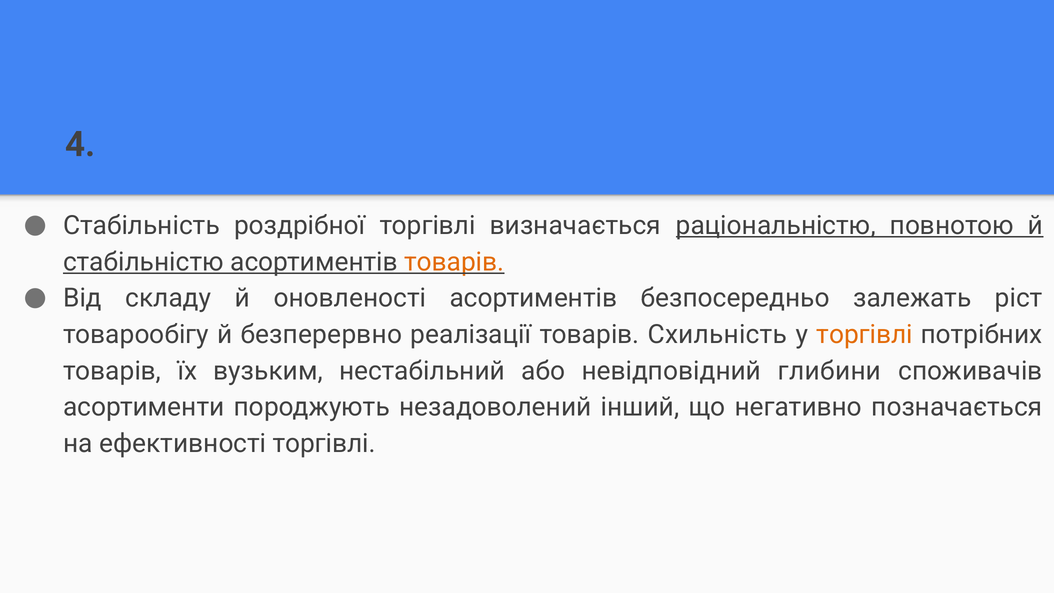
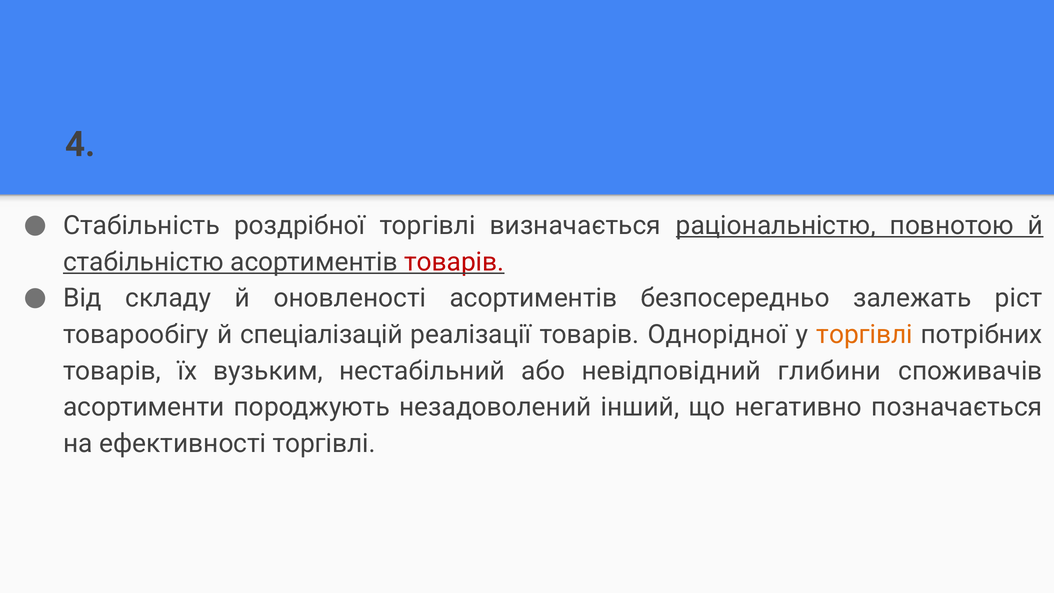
товарів colour: orange -> red (454, 262)
безперервно: безперервно -> спеціалізацій (322, 334)
Схильність: Схильність -> Однорідної (717, 334)
